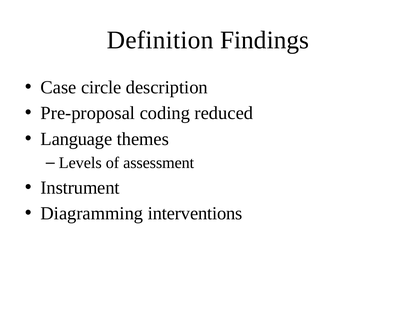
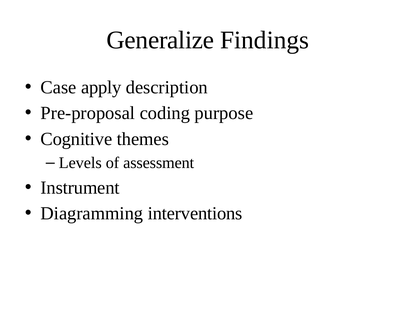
Definition: Definition -> Generalize (160, 40)
circle: circle -> apply (101, 87)
reduced: reduced -> purpose (224, 113)
Language: Language -> Cognitive (76, 139)
